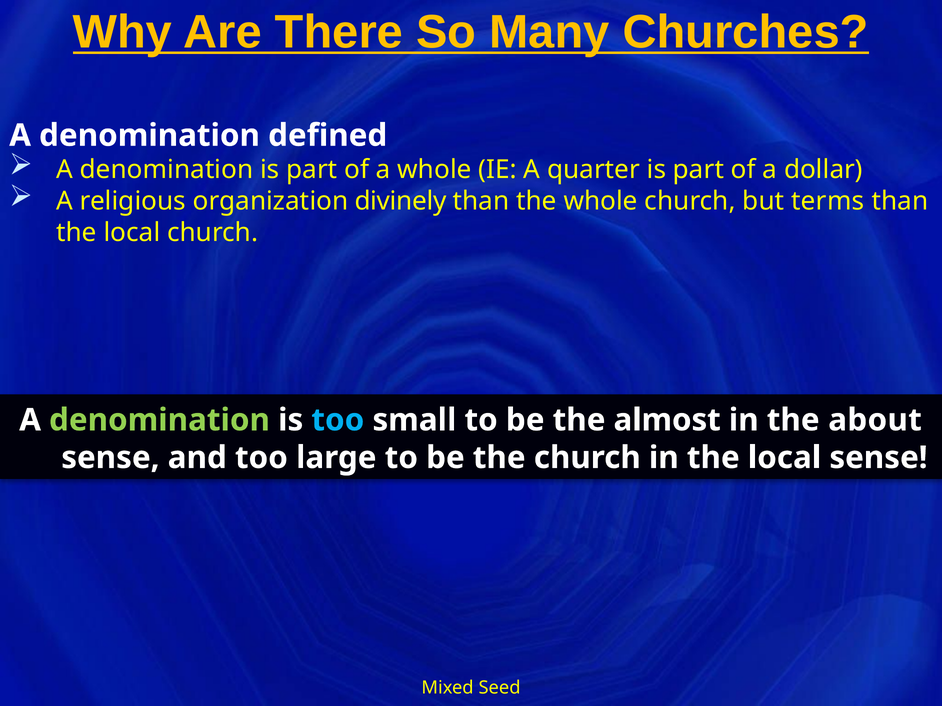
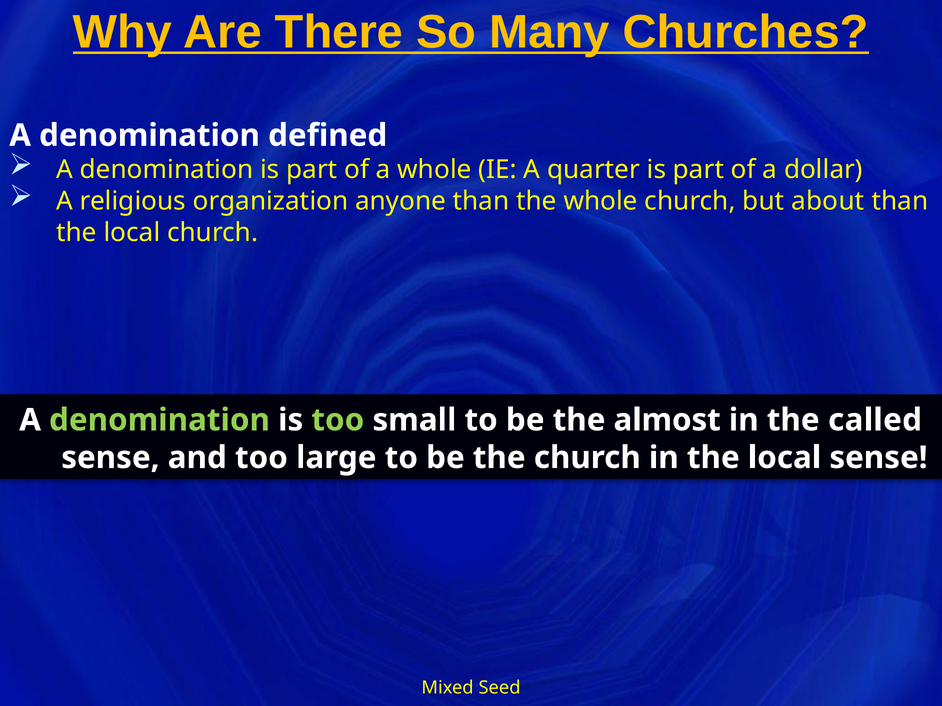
divinely: divinely -> anyone (401, 201)
terms: terms -> about (828, 201)
too colour: light blue -> light green (338, 420)
about: about -> called (875, 420)
